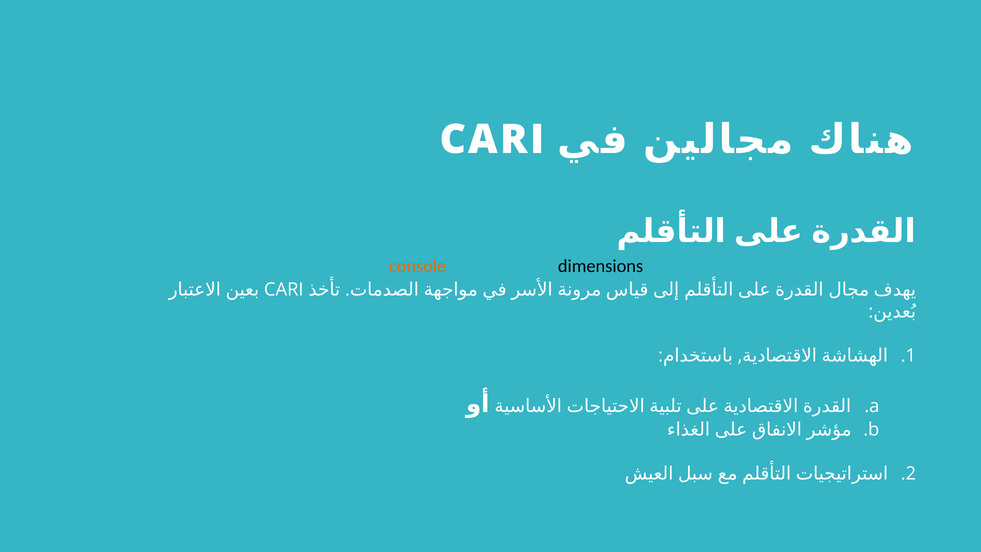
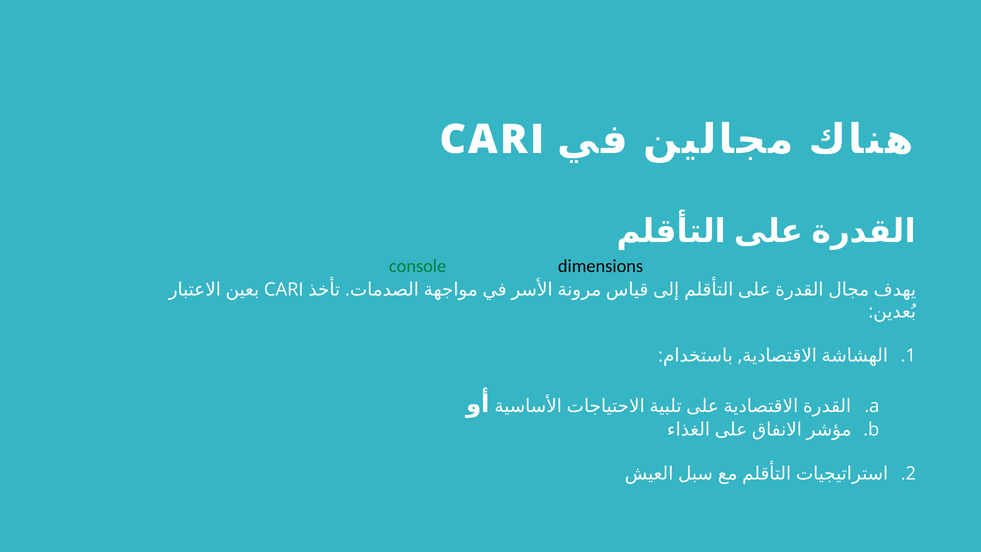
console colour: orange -> green (418, 266)
